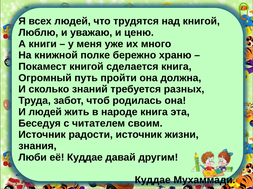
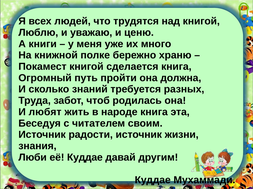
И людей: людей -> любят (45, 112)
